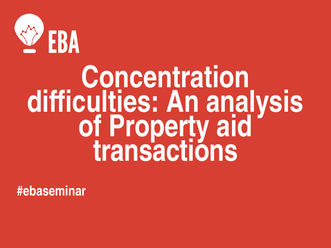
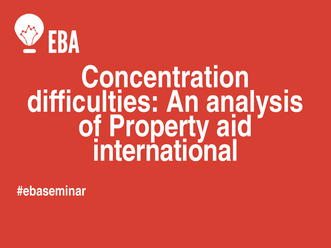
transactions: transactions -> international (166, 151)
